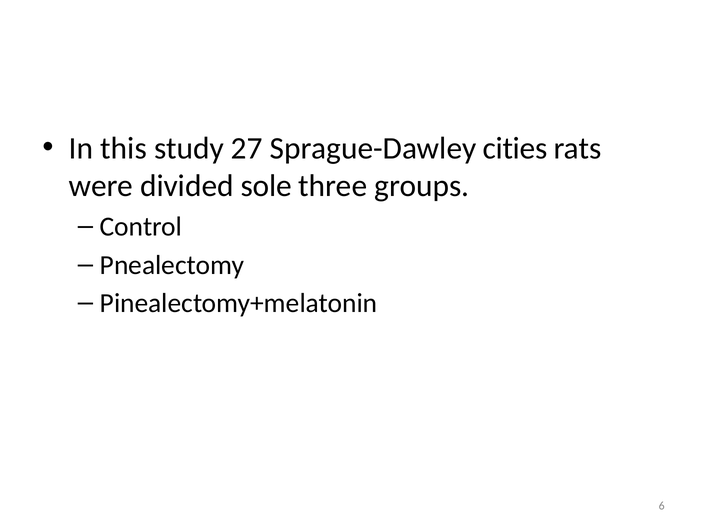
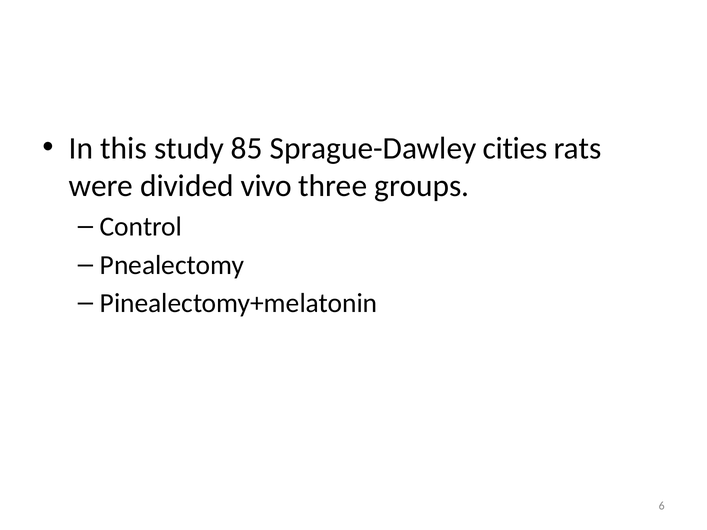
27: 27 -> 85 (247, 148)
sole: sole -> vivo (266, 186)
